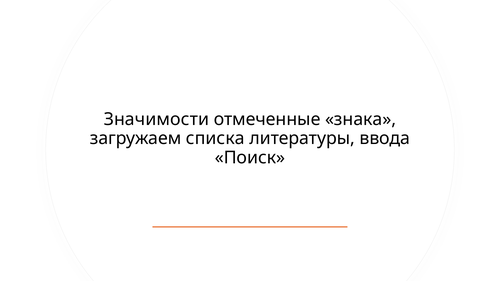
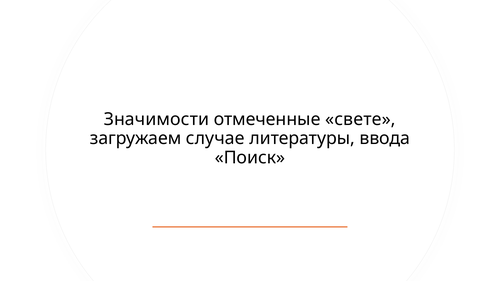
знака: знака -> свете (360, 119)
списка: списка -> случае (215, 139)
